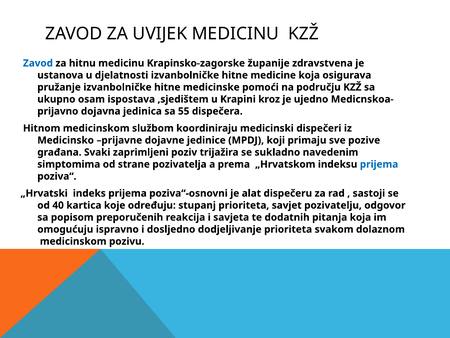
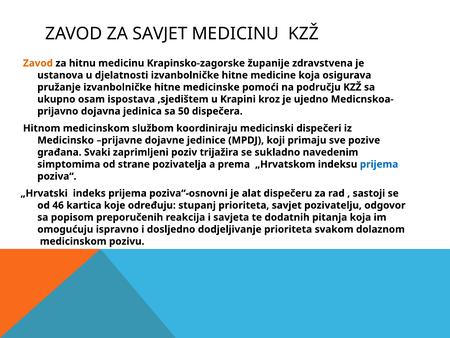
ZA UVIJEK: UVIJEK -> SAVJET (160, 34)
Zavod colour: blue -> orange (38, 63)
55: 55 -> 50 (184, 111)
40: 40 -> 46 (58, 205)
